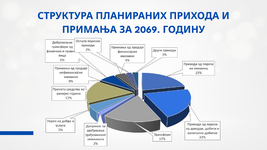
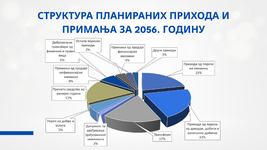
2069: 2069 -> 2056 (147, 30)
